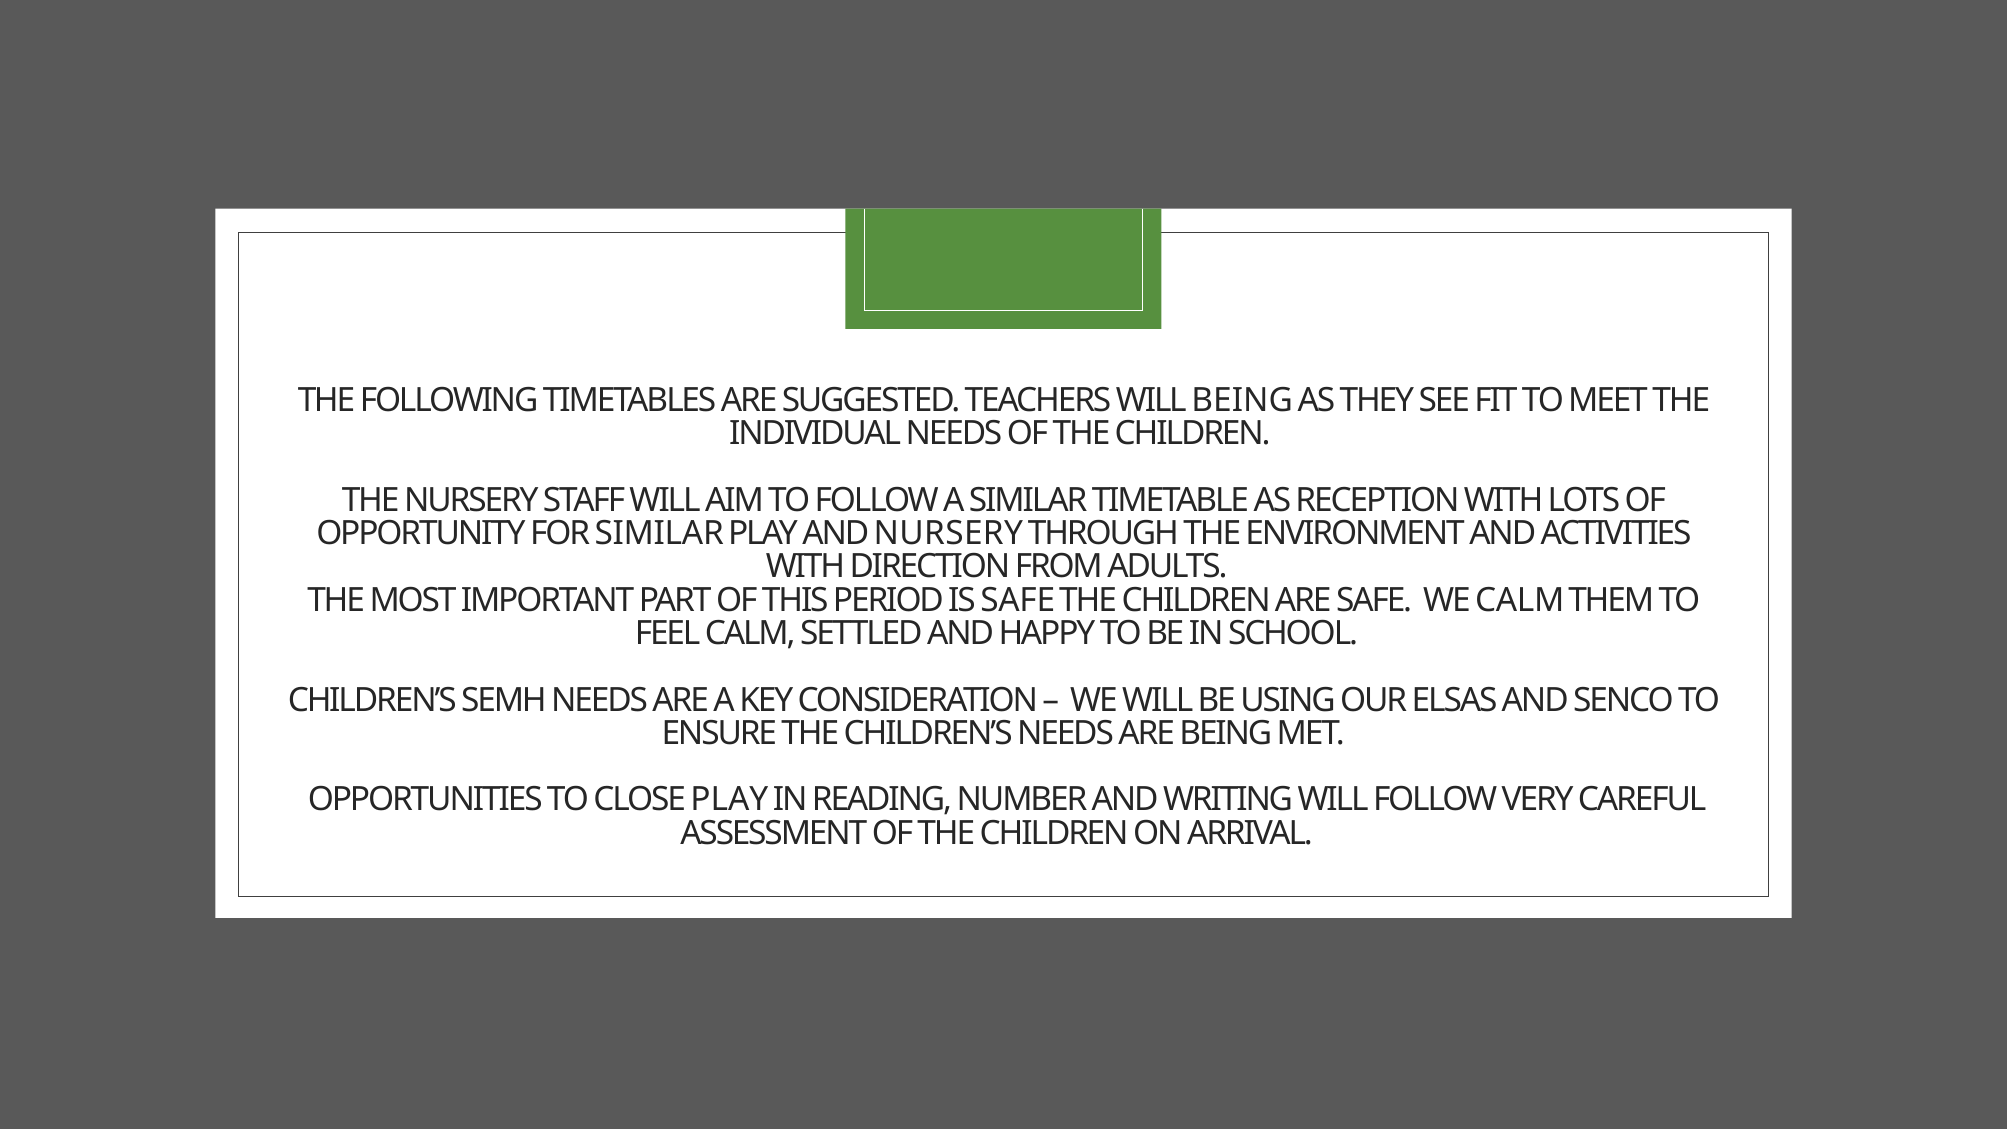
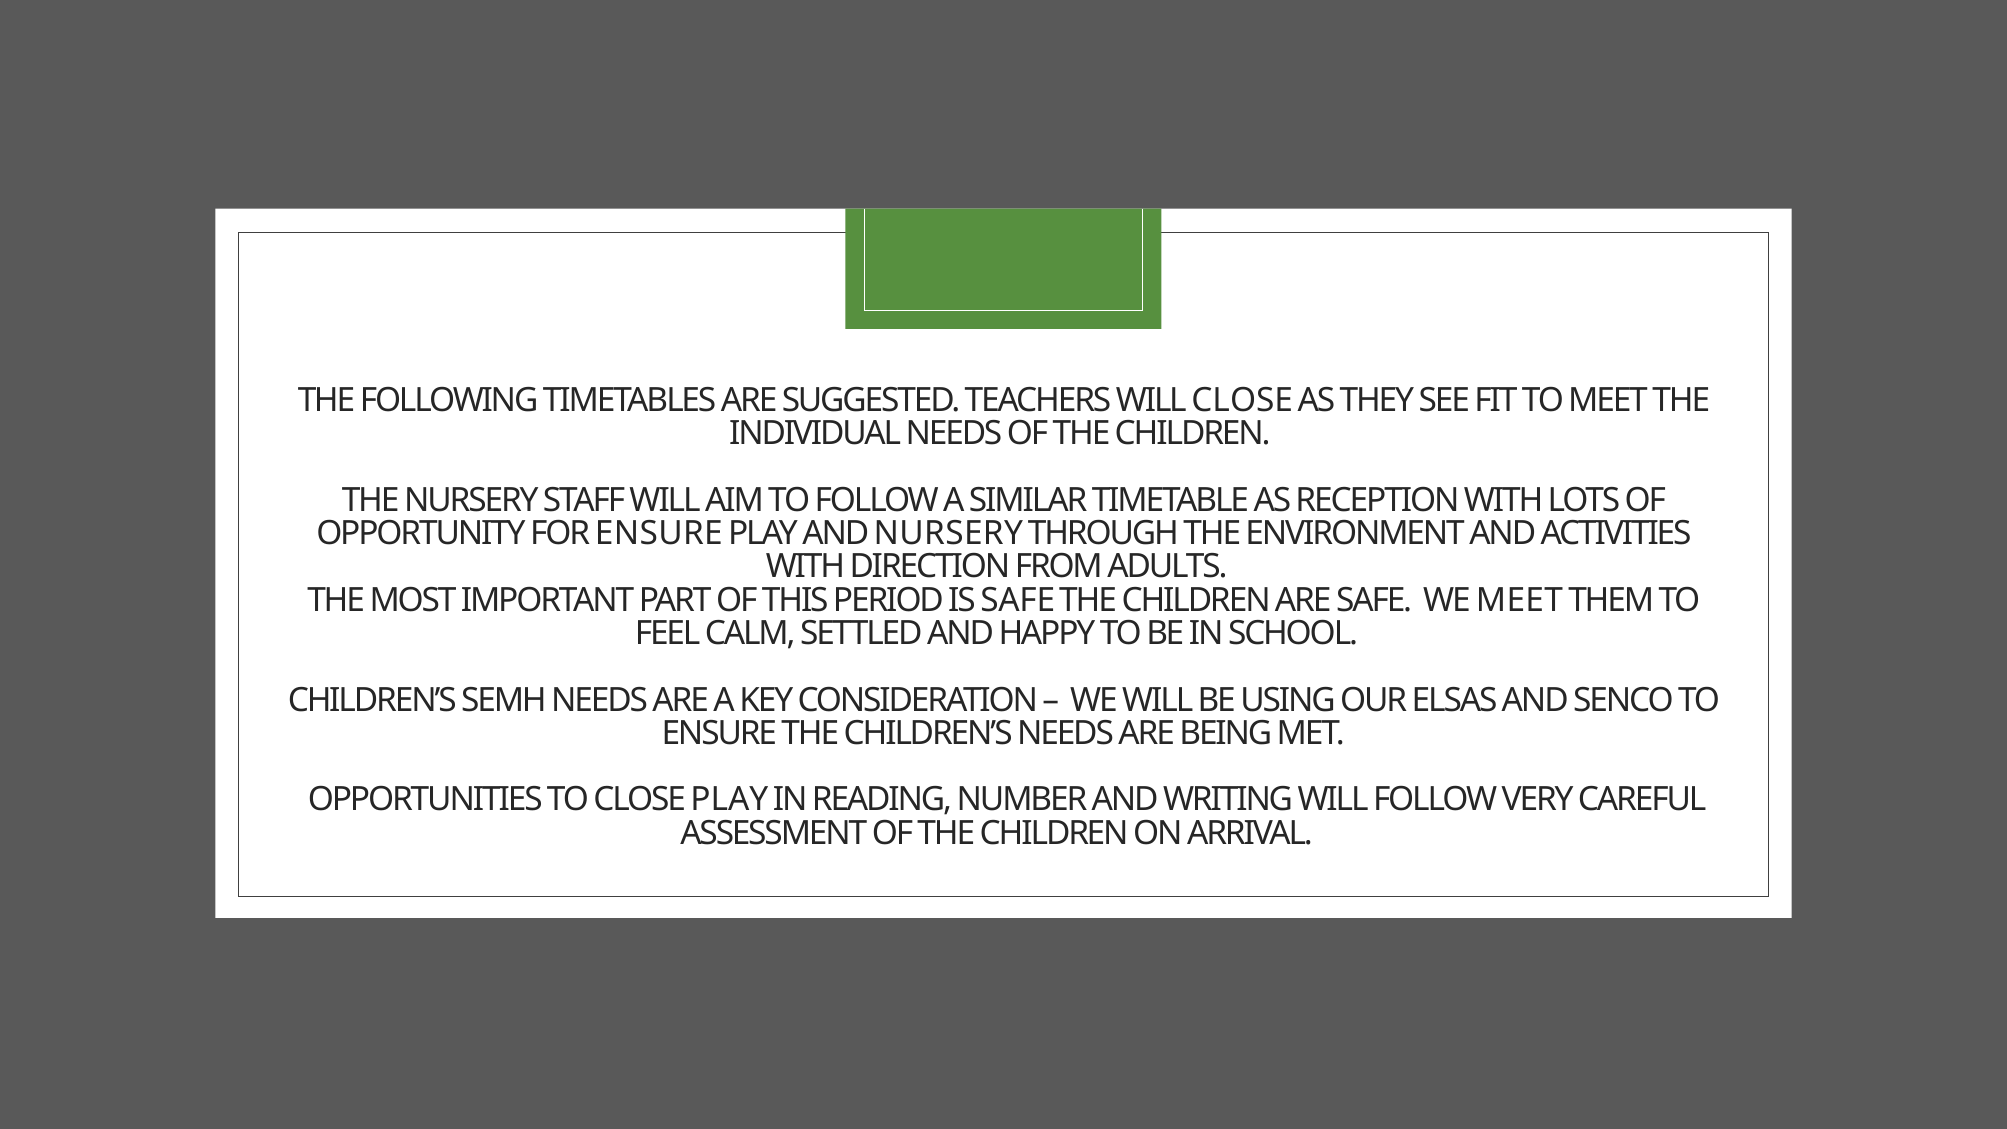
WILL BEING: BEING -> CLOSE (1242, 400)
FOR SIMILAR: SIMILAR -> ENSURE (659, 533)
WE CALM: CALM -> MEET (1519, 600)
